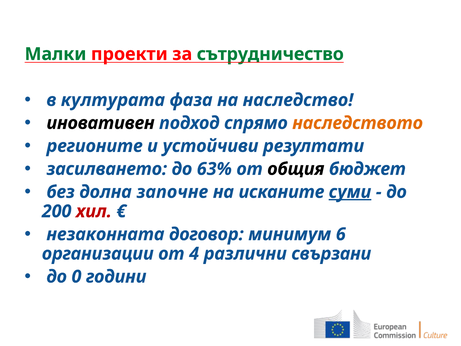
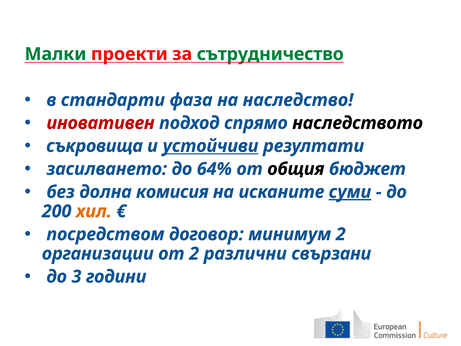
културата: културата -> стандарти (113, 100)
иновативен colour: black -> red (101, 123)
наследството colour: orange -> black (358, 123)
регионите: регионите -> съкровища (95, 146)
устойчиви underline: none -> present (210, 146)
63%: 63% -> 64% (214, 169)
започне: започне -> комисия (172, 192)
хил colour: red -> orange (94, 211)
незаконната: незаконната -> посредством (105, 234)
минимум 6: 6 -> 2 (341, 234)
от 4: 4 -> 2 (194, 254)
0: 0 -> 3 (76, 276)
